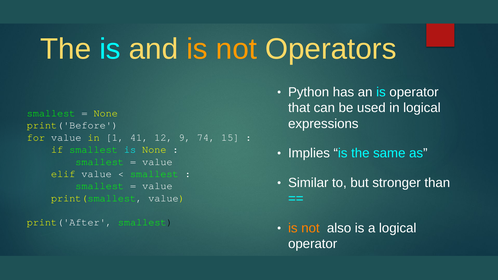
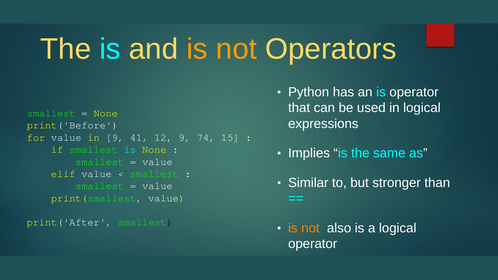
in 1: 1 -> 9 (115, 137)
